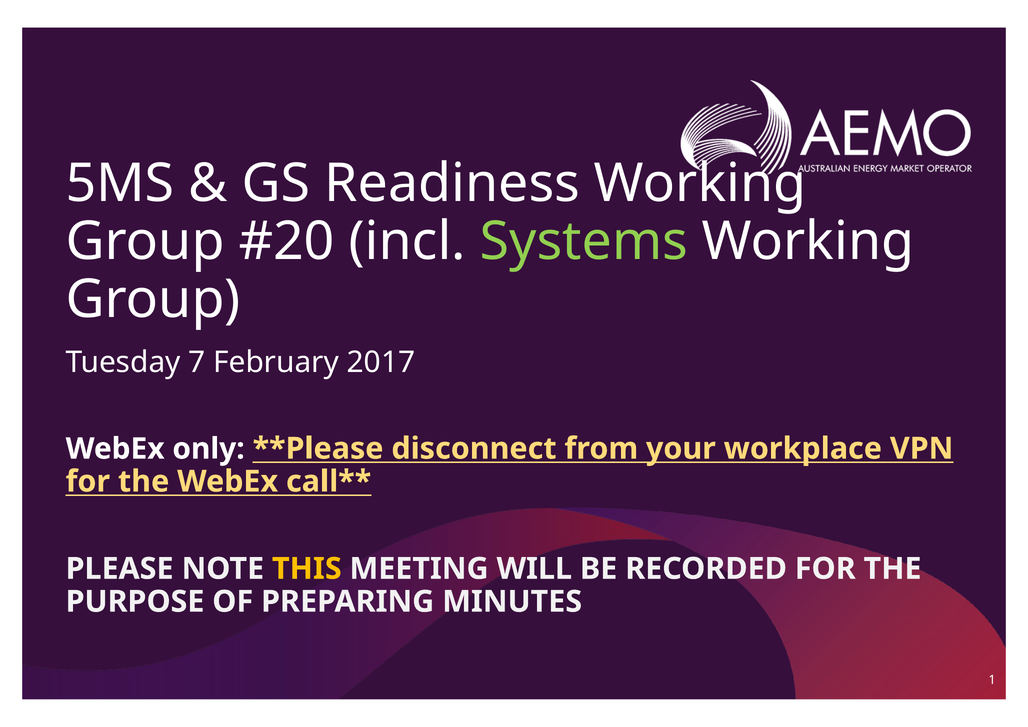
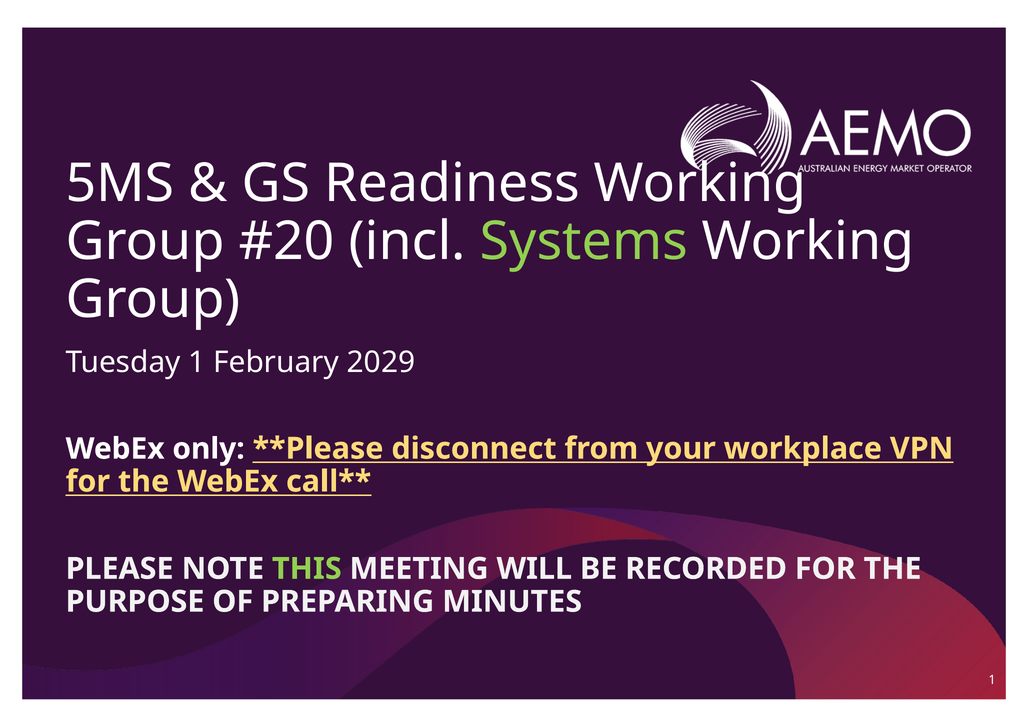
Tuesday 7: 7 -> 1 (197, 362)
2017: 2017 -> 2029 (381, 362)
THIS colour: yellow -> light green (307, 569)
